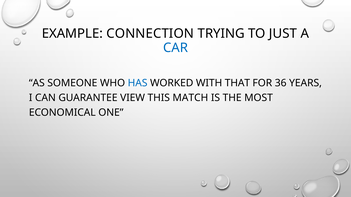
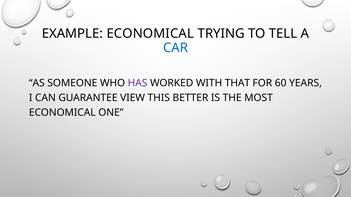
EXAMPLE CONNECTION: CONNECTION -> ECONOMICAL (150, 34)
JUST: JUST -> TELL (283, 34)
HAS colour: blue -> purple (138, 83)
36: 36 -> 60 (281, 83)
MATCH: MATCH -> BETTER (190, 98)
